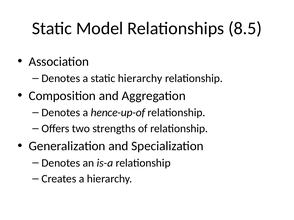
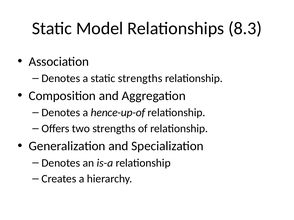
8.5: 8.5 -> 8.3 (245, 28)
static hierarchy: hierarchy -> strengths (140, 79)
